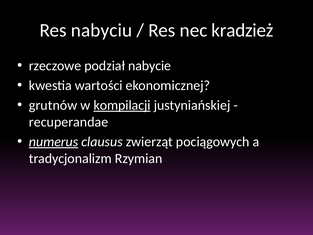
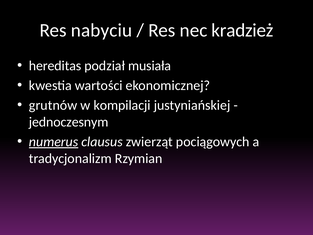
rzeczowe: rzeczowe -> hereditas (55, 66)
nabycie: nabycie -> musiała (150, 66)
kompilacji underline: present -> none (122, 105)
recuperandae: recuperandae -> jednoczesnym (69, 122)
